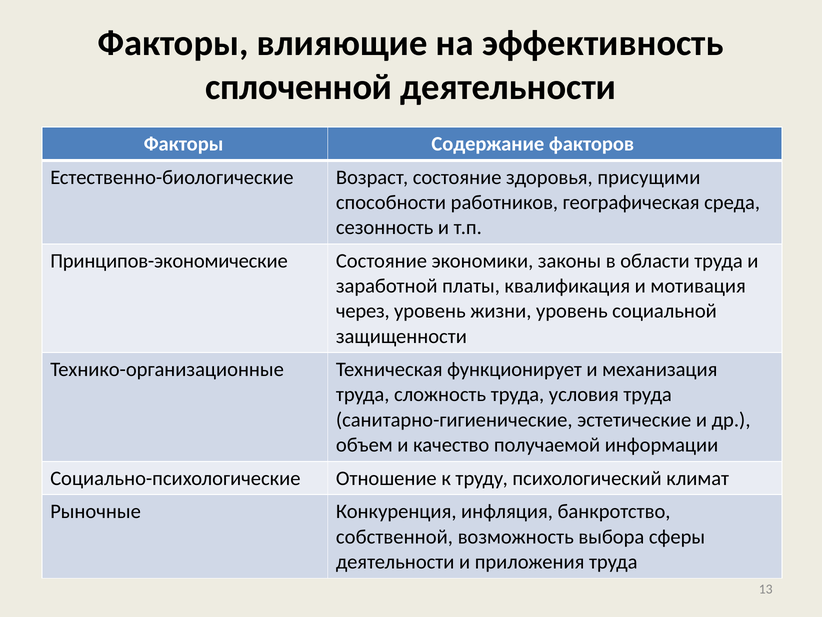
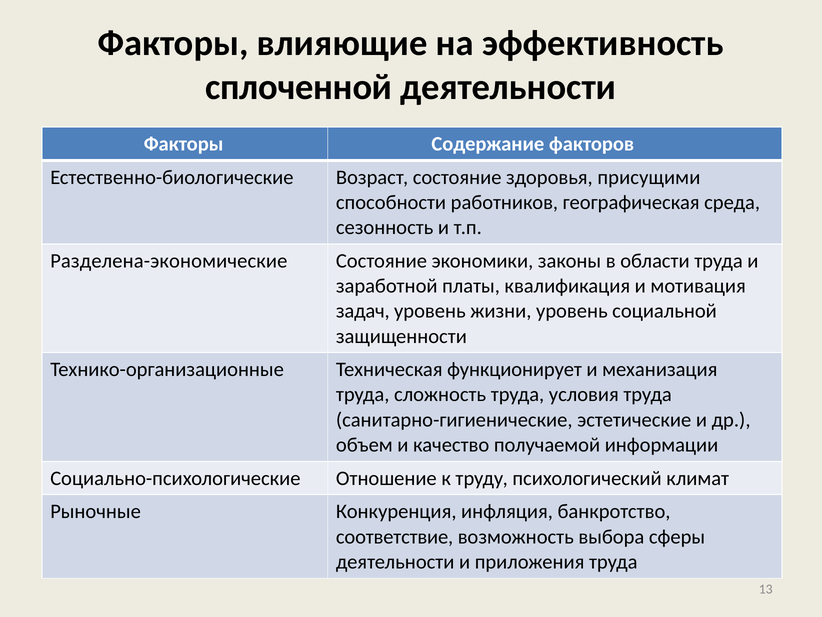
Принципов-экономические: Принципов-экономические -> Разделена-экономические (169, 261)
через: через -> задач (363, 311)
собственной: собственной -> соответствие (395, 536)
